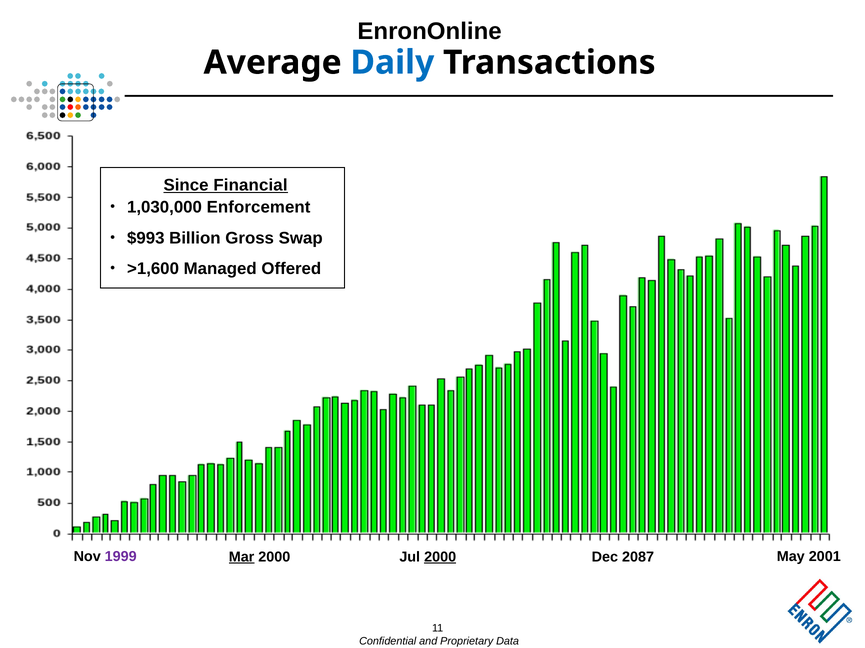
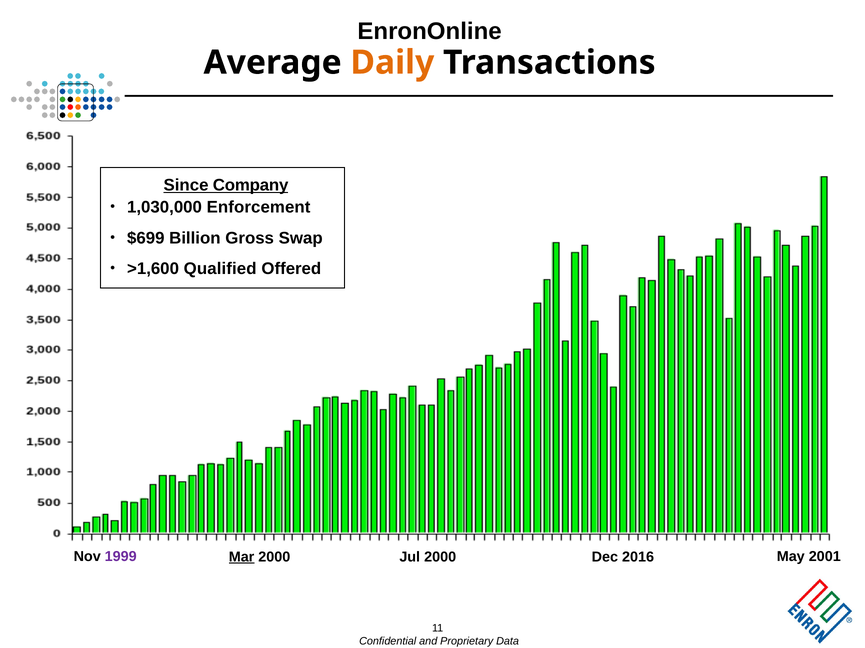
Daily colour: blue -> orange (392, 63)
Financial: Financial -> Company (251, 185)
$993: $993 -> $699 (146, 238)
Managed: Managed -> Qualified (220, 269)
2000 underline: present -> none (440, 558)
2087: 2087 -> 2016 (638, 558)
